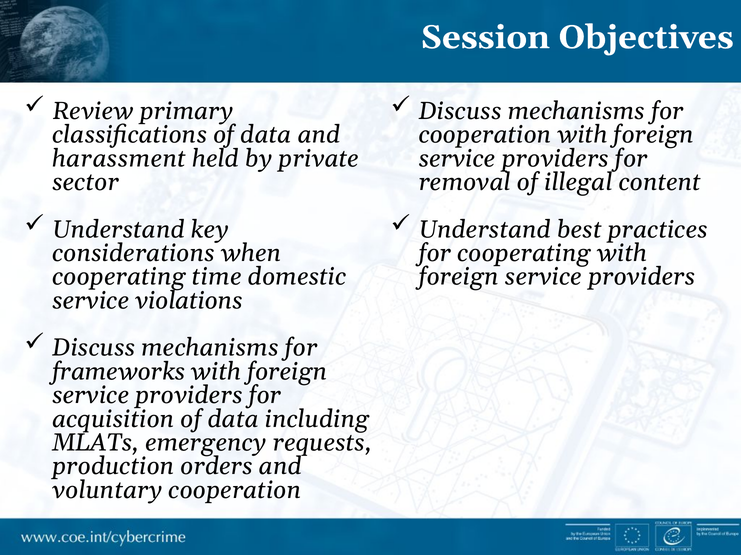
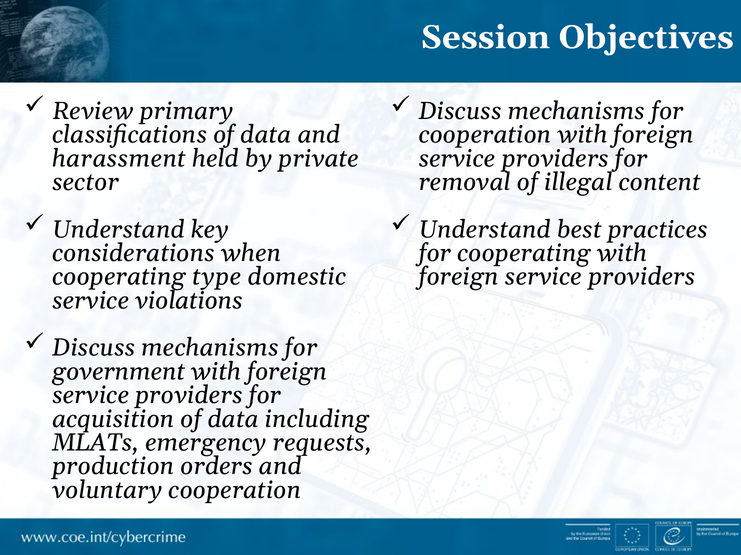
time: time -> type (217, 277)
frameworks: frameworks -> government (119, 372)
